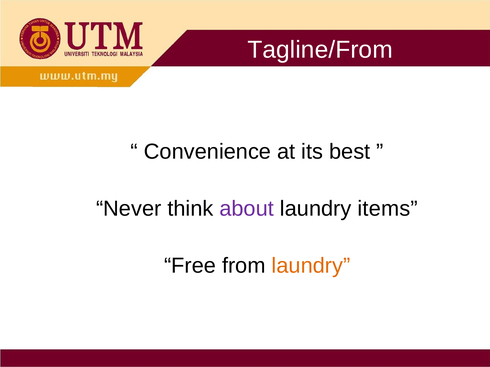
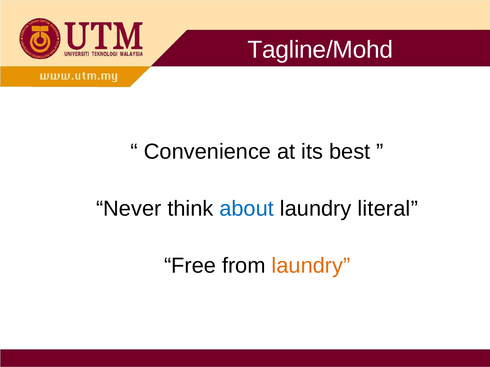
Tagline/From: Tagline/From -> Tagline/Mohd (320, 50)
about colour: purple -> blue (247, 209)
items: items -> literal (388, 209)
